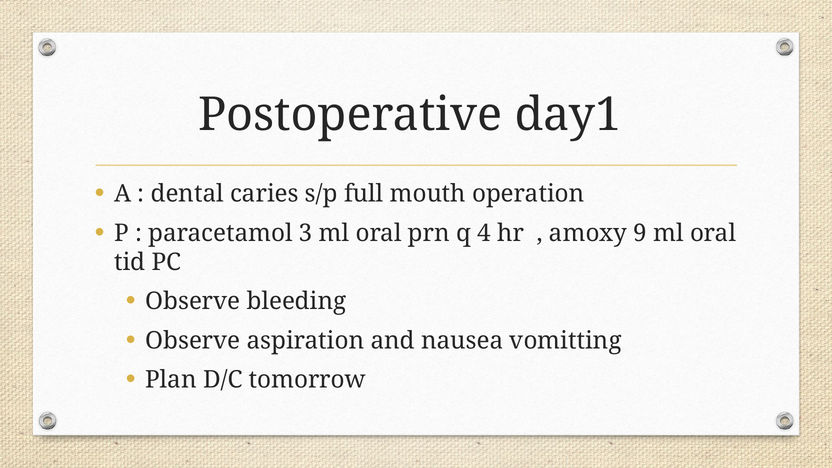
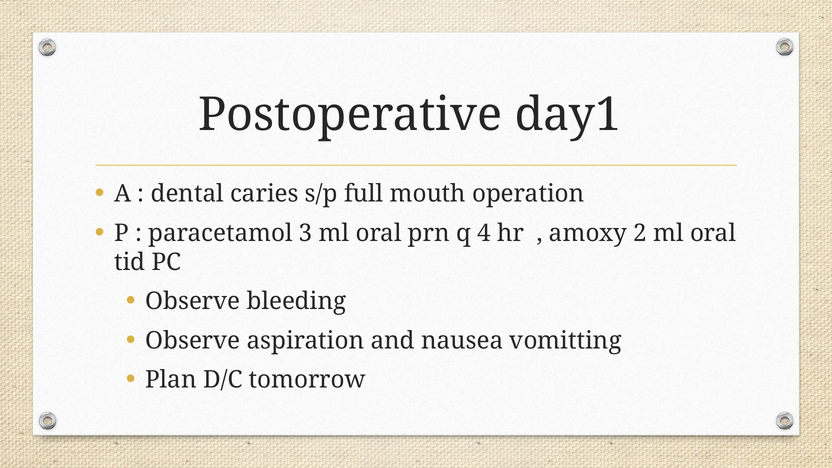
9: 9 -> 2 (640, 233)
